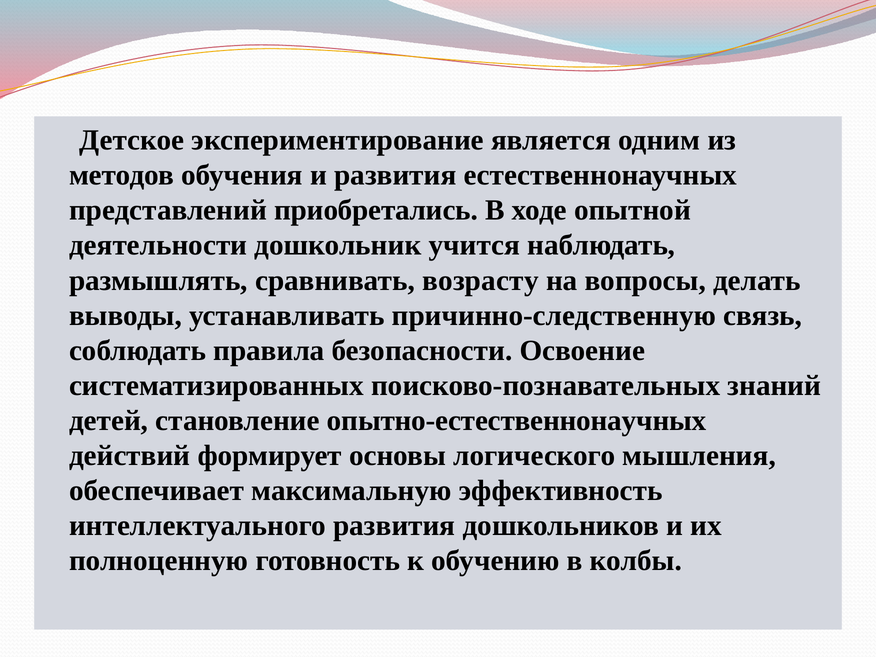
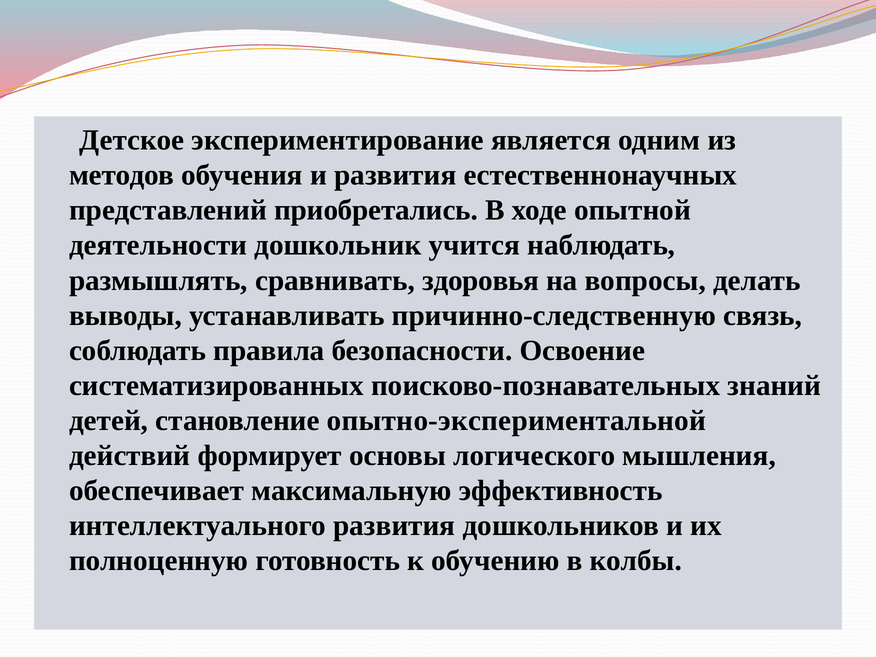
возрасту: возрасту -> здоровья (481, 280)
опытно-естественнонаучных: опытно-естественнонаучных -> опытно-экспериментальной (516, 421)
